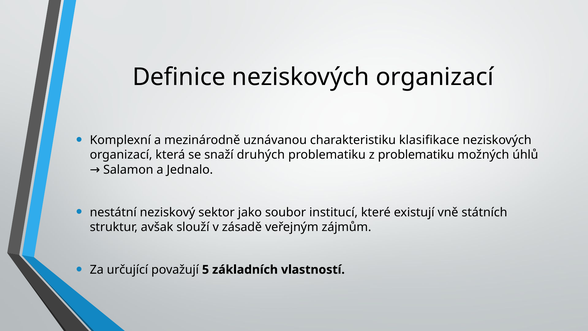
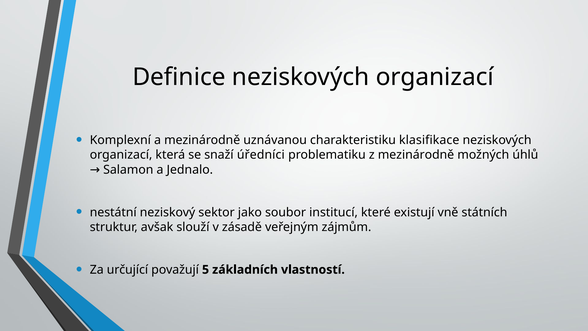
druhých: druhých -> úředníci (261, 155)
z problematiku: problematiku -> mezinárodně (416, 155)
